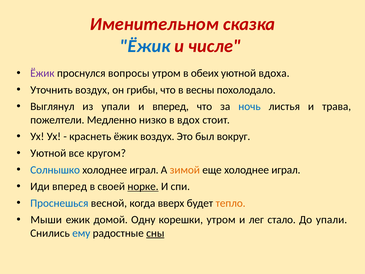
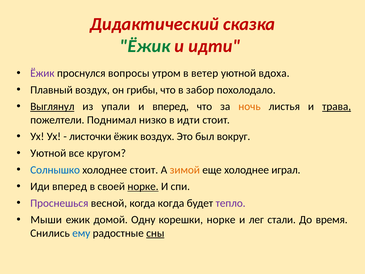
Именительном: Именительном -> Дидактический (154, 24)
Ёжик colour: blue -> green (145, 46)
и числе: числе -> идти (215, 46)
обеих: обеих -> ветер (205, 73)
Уточнить: Уточнить -> Плавный (51, 90)
весны: весны -> забор (200, 90)
Выглянул underline: none -> present (52, 106)
ночь colour: blue -> orange (249, 106)
трава underline: none -> present (337, 106)
Медленно: Медленно -> Поднимал (112, 120)
в вдох: вдох -> идти (188, 120)
краснеть: краснеть -> листочки (90, 136)
играл: играл -> стоит (144, 170)
Проснешься colour: blue -> purple (59, 203)
когда вверх: вверх -> когда (171, 203)
тепло colour: orange -> purple (231, 203)
корешки утром: утром -> норке (221, 220)
стало: стало -> стали (282, 220)
До упали: упали -> время (332, 220)
